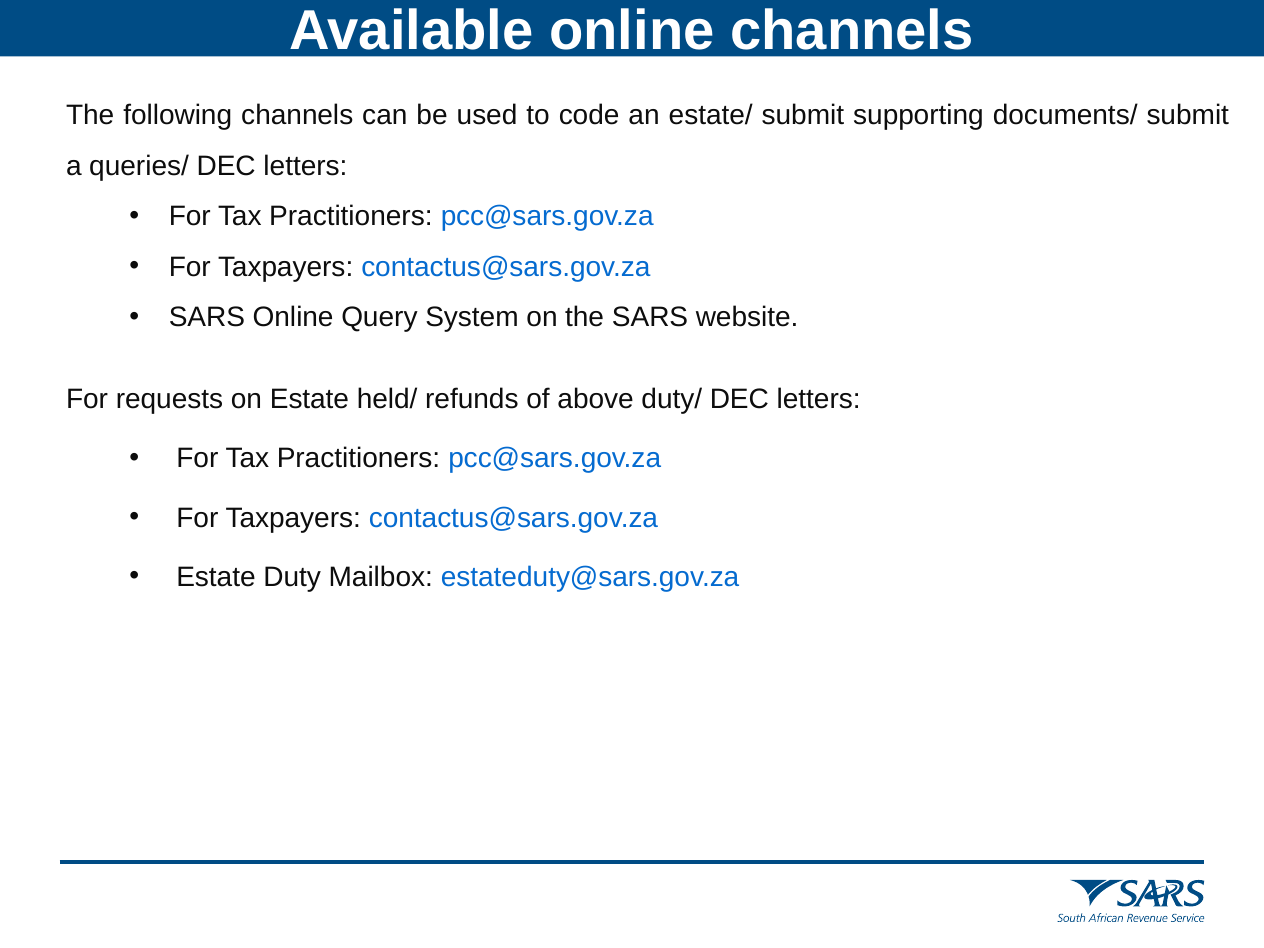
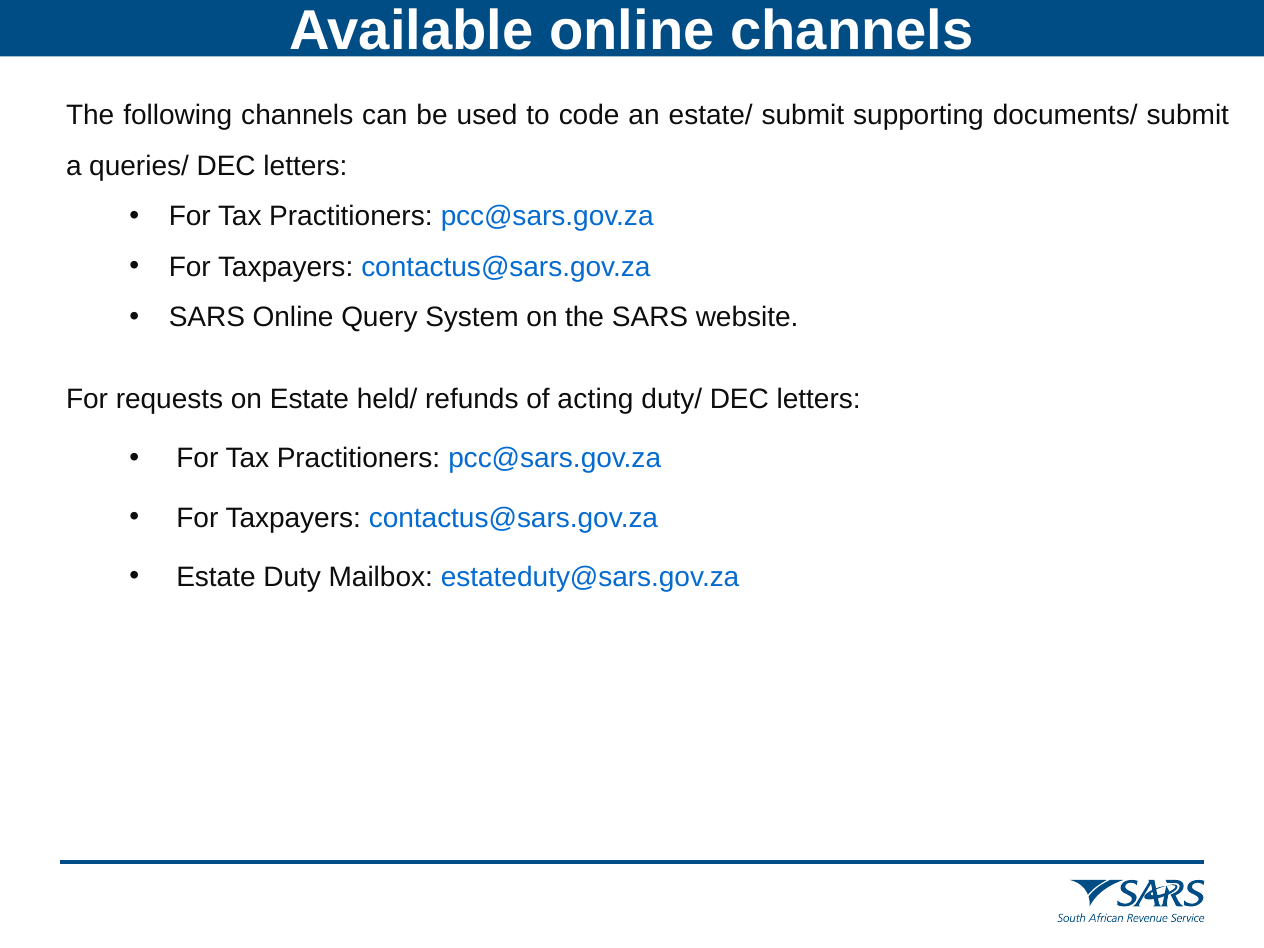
above: above -> acting (595, 399)
